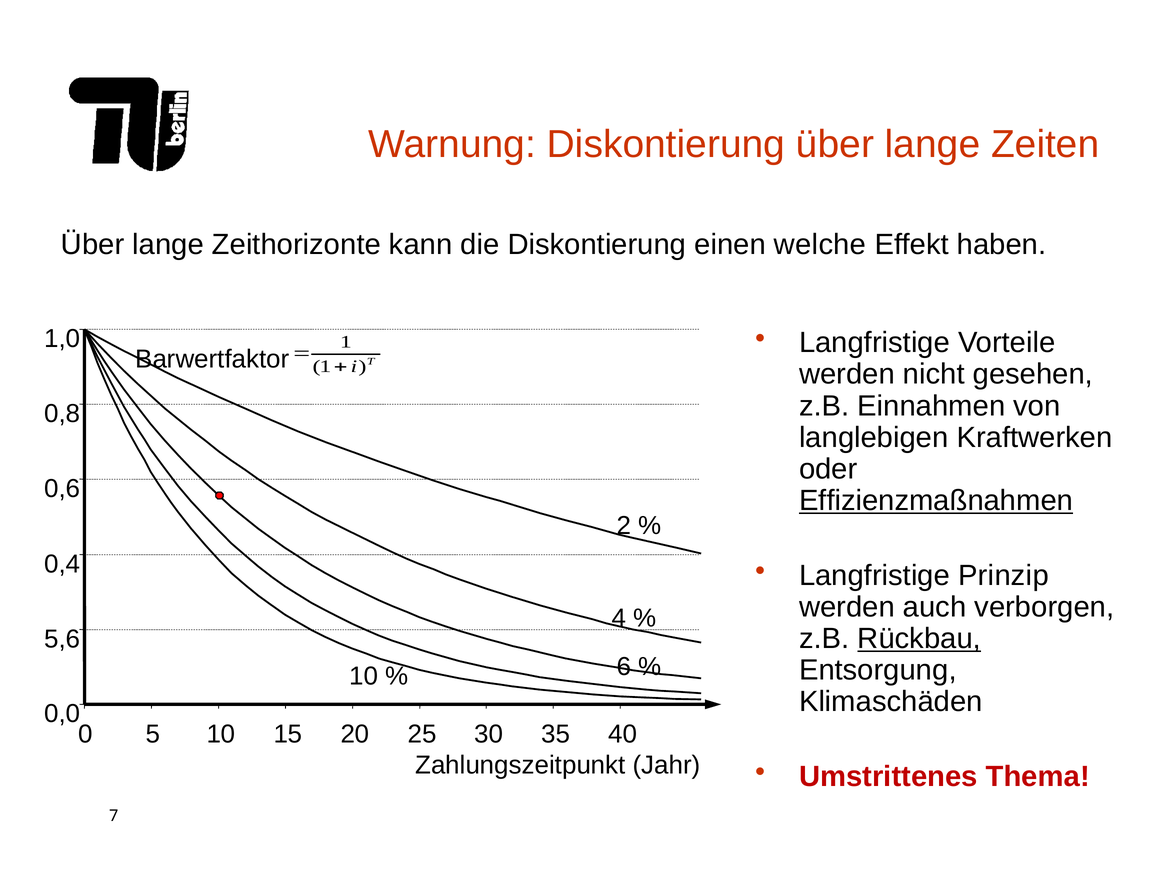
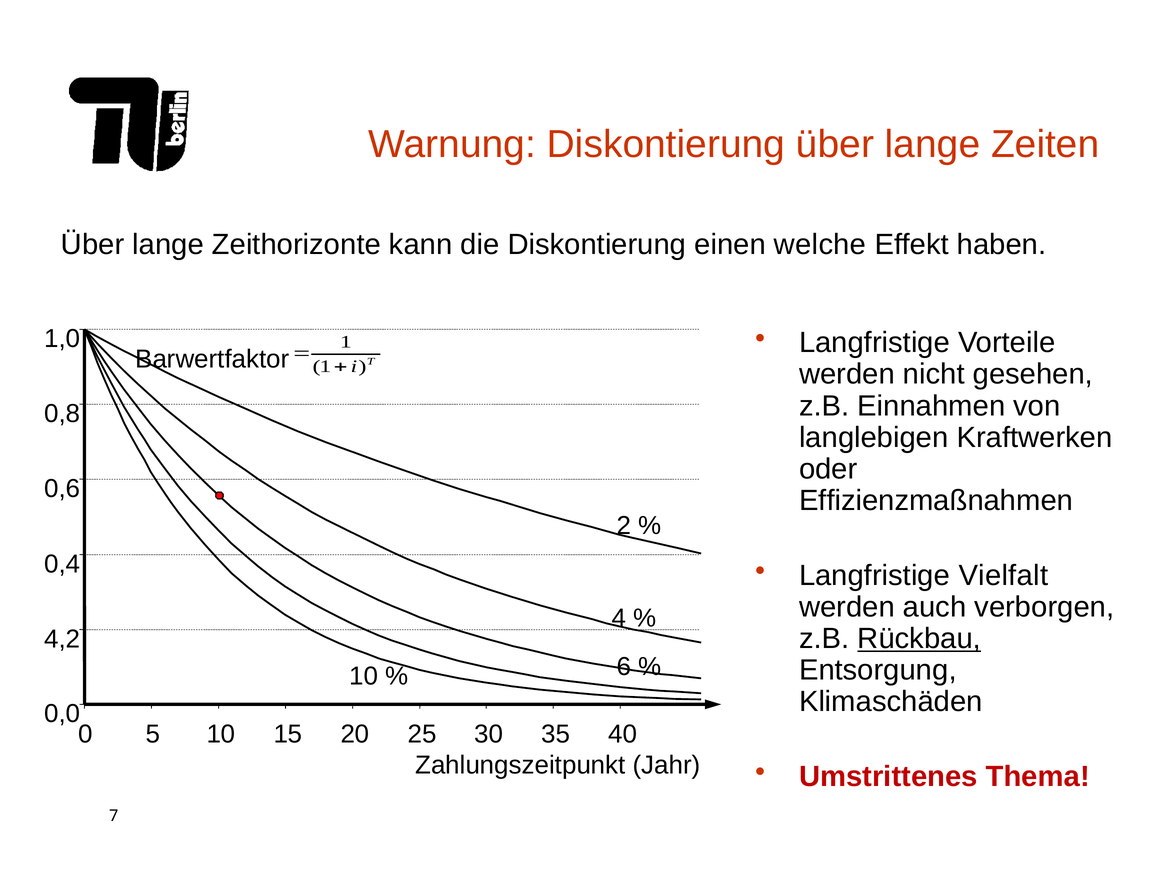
Effizienzmaßnahmen underline: present -> none (936, 501)
Prinzip: Prinzip -> Vielfalt (1003, 576)
5,6: 5,6 -> 4,2 (62, 639)
